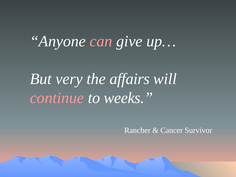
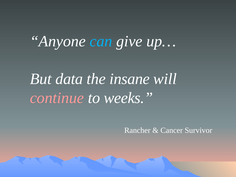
can colour: pink -> light blue (101, 41)
very: very -> data (69, 79)
affairs: affairs -> insane (130, 79)
